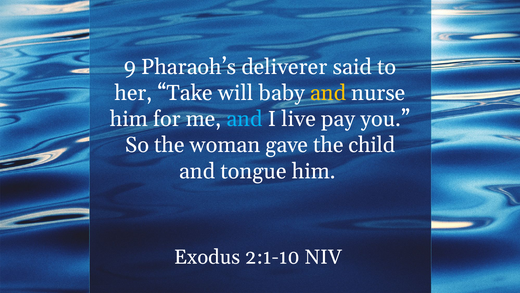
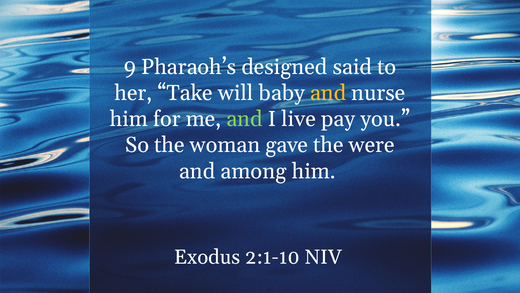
deliverer: deliverer -> designed (284, 67)
and colour: light blue -> light green (244, 119)
child: child -> were (372, 145)
tongue: tongue -> among (253, 171)
